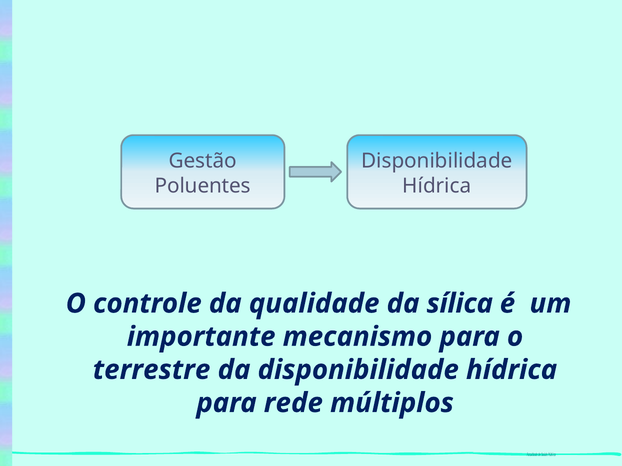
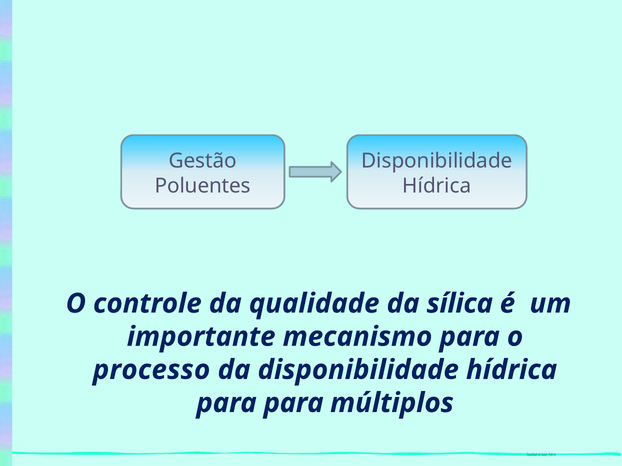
terrestre: terrestre -> processo (151, 370)
para rede: rede -> para (294, 403)
